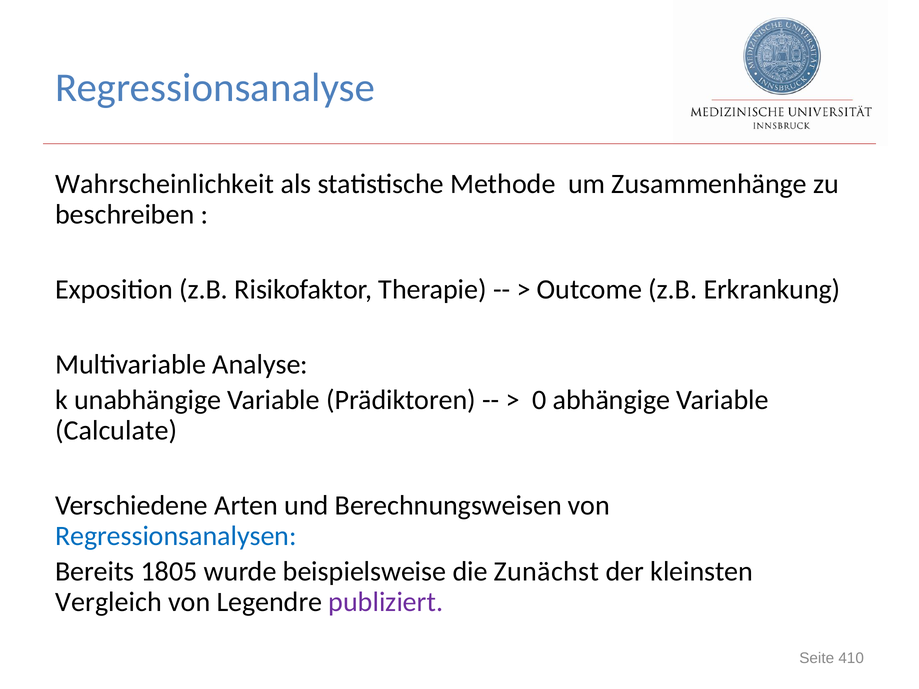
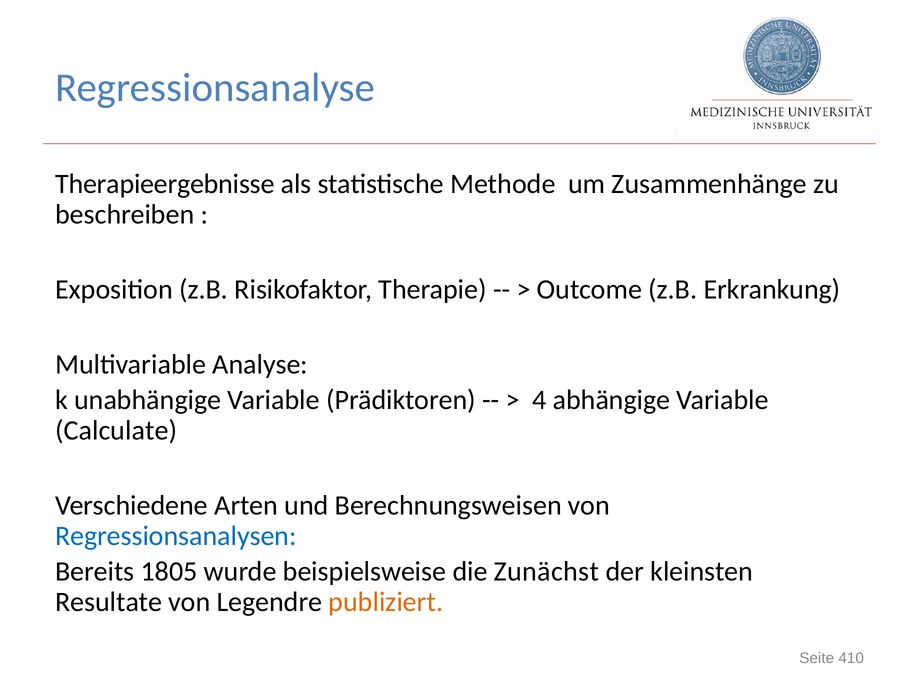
Wahrscheinlichkeit: Wahrscheinlichkeit -> Therapieergebnisse (165, 184)
0: 0 -> 4 (539, 400)
Vergleich: Vergleich -> Resultate (109, 602)
publiziert colour: purple -> orange (386, 602)
